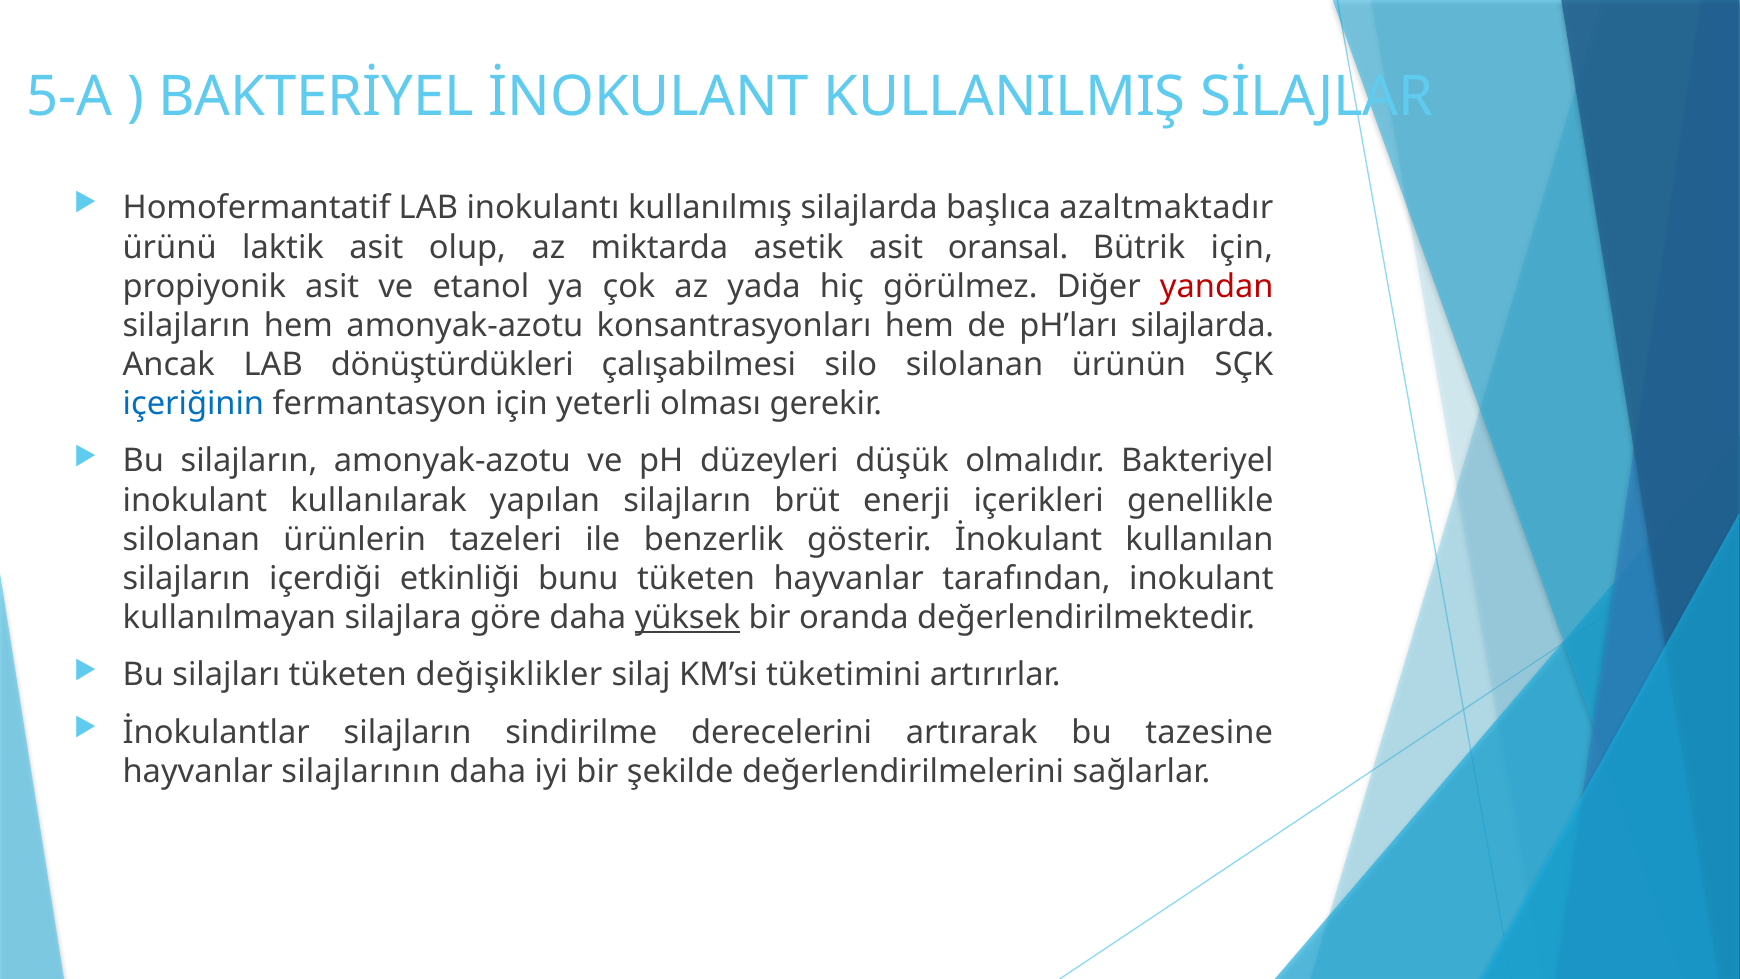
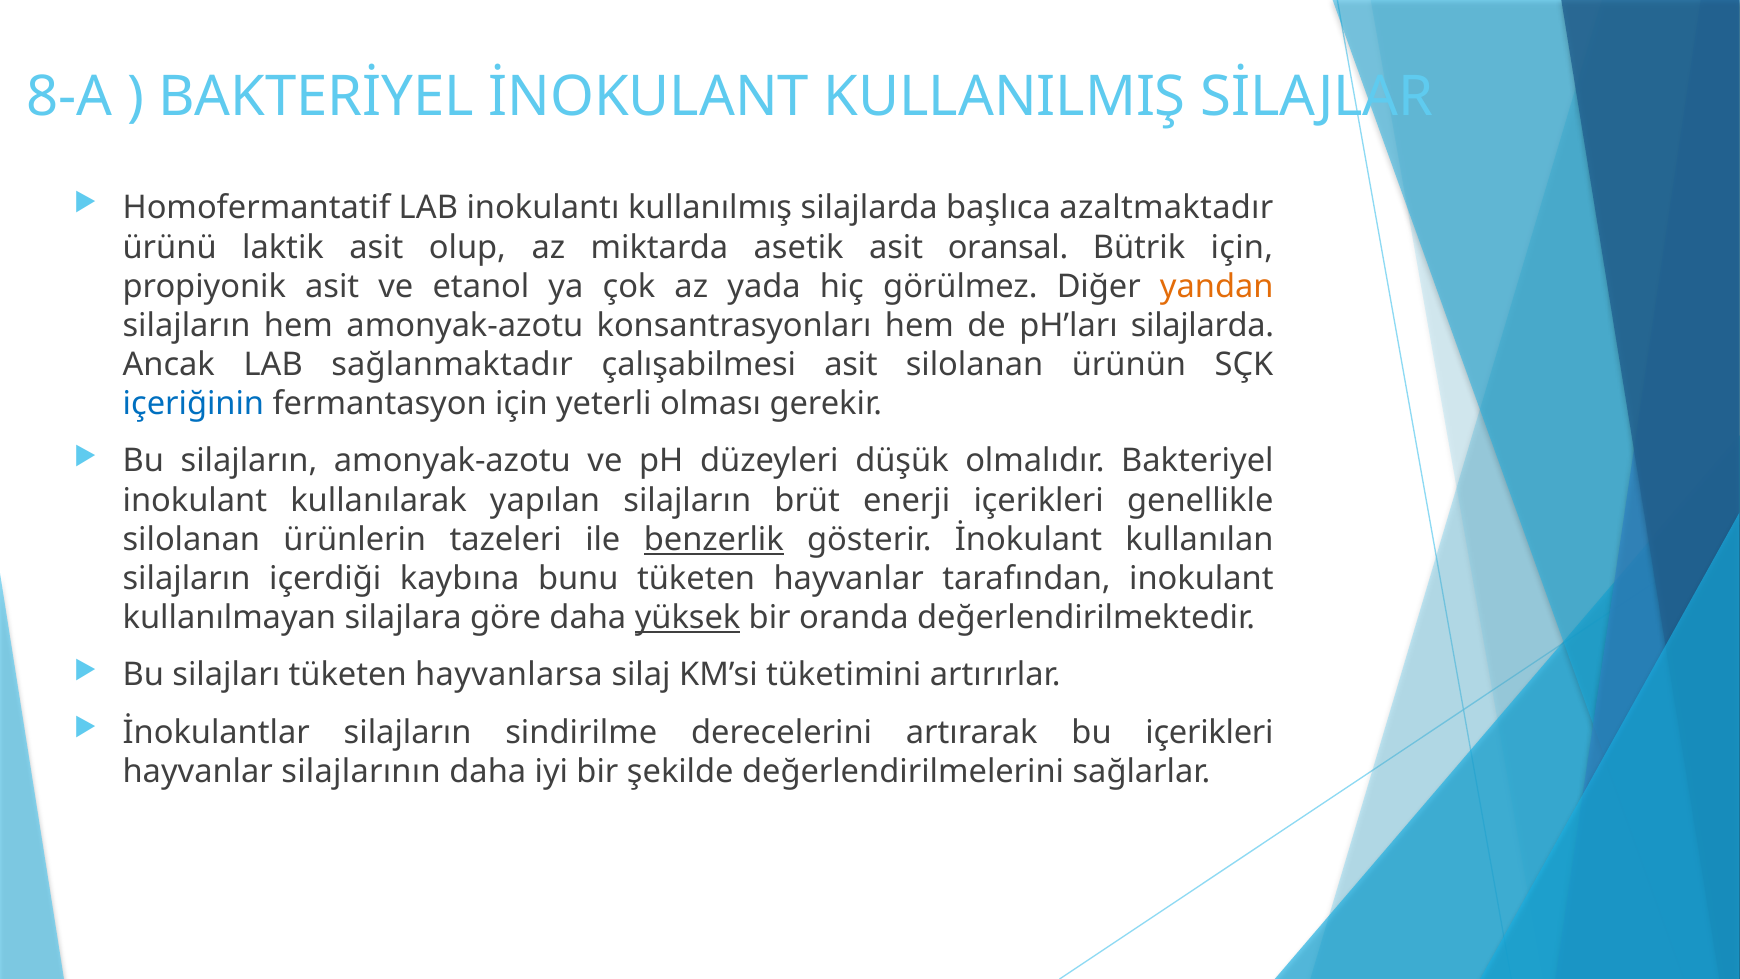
5-A: 5-A -> 8-A (70, 97)
yandan colour: red -> orange (1217, 286)
dönüştürdükleri: dönüştürdükleri -> sağlanmaktadır (452, 365)
çalışabilmesi silo: silo -> asit (851, 365)
benzerlik underline: none -> present (714, 539)
etkinliği: etkinliği -> kaybına (460, 579)
değişiklikler: değişiklikler -> hayvanlarsa (509, 675)
bu tazesine: tazesine -> içerikleri (1210, 732)
